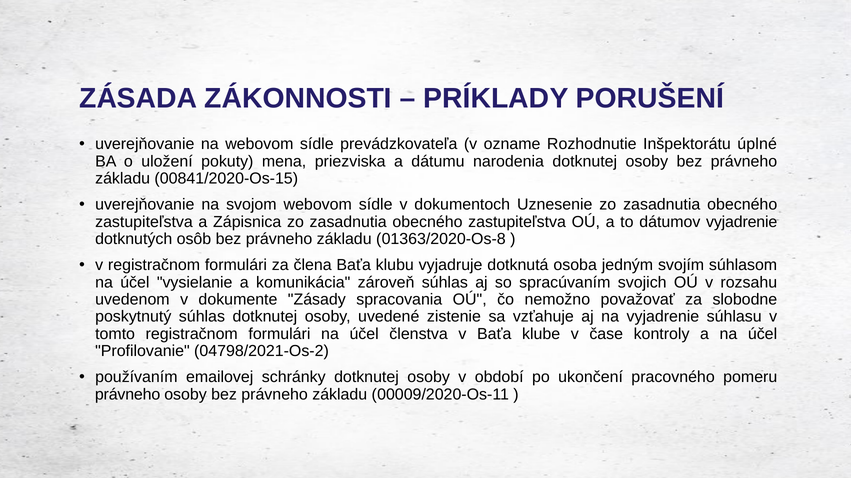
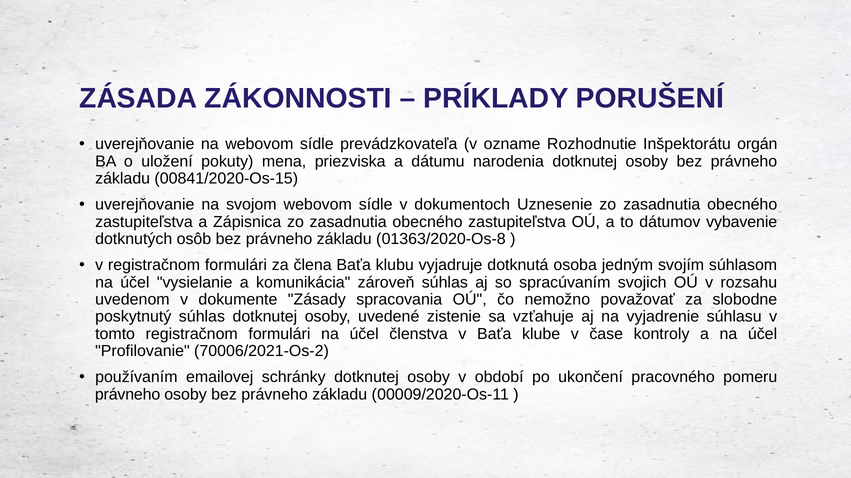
úplné: úplné -> orgán (757, 144)
dátumov vyjadrenie: vyjadrenie -> vybavenie (742, 222)
04798/2021-Os-2: 04798/2021-Os-2 -> 70006/2021-Os-2 (261, 352)
